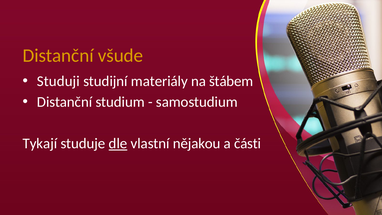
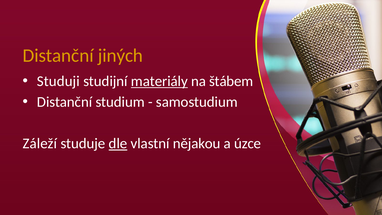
všude: všude -> jiných (121, 56)
materiály underline: none -> present (159, 81)
Tykají: Tykají -> Záleží (40, 143)
části: části -> úzce (248, 143)
